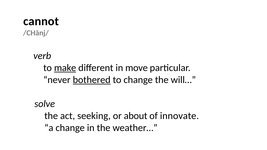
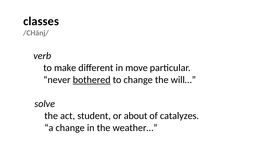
cannot: cannot -> classes (41, 21)
make underline: present -> none (65, 68)
seeking: seeking -> student (94, 116)
innovate: innovate -> catalyzes (179, 116)
